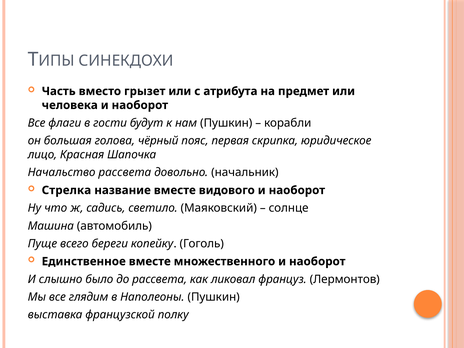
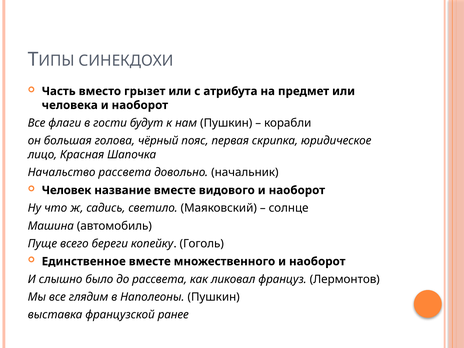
Стрелка: Стрелка -> Человек (67, 190)
полку: полку -> ранее (173, 315)
